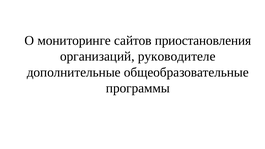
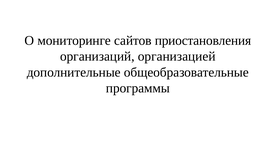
руководителе: руководителе -> организацией (177, 56)
